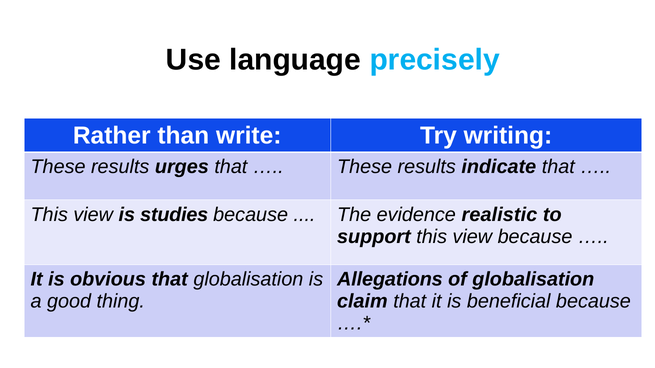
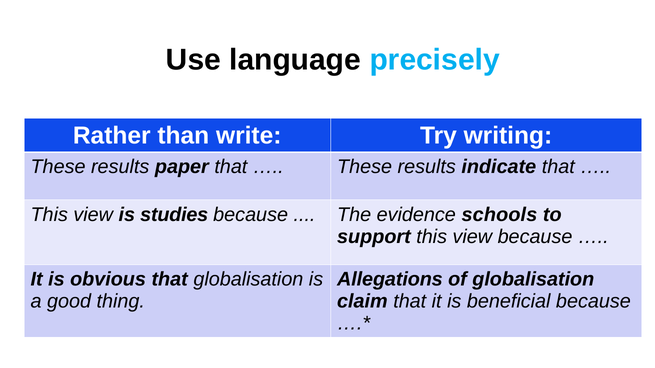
urges: urges -> paper (182, 167)
realistic: realistic -> schools (499, 215)
